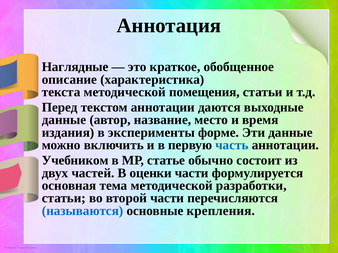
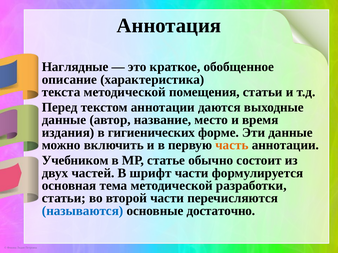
эксперименты: эксперименты -> гигиенических (151, 133)
часть colour: blue -> orange (232, 145)
оценки: оценки -> шрифт (151, 173)
крепления: крепления -> достаточно (221, 211)
